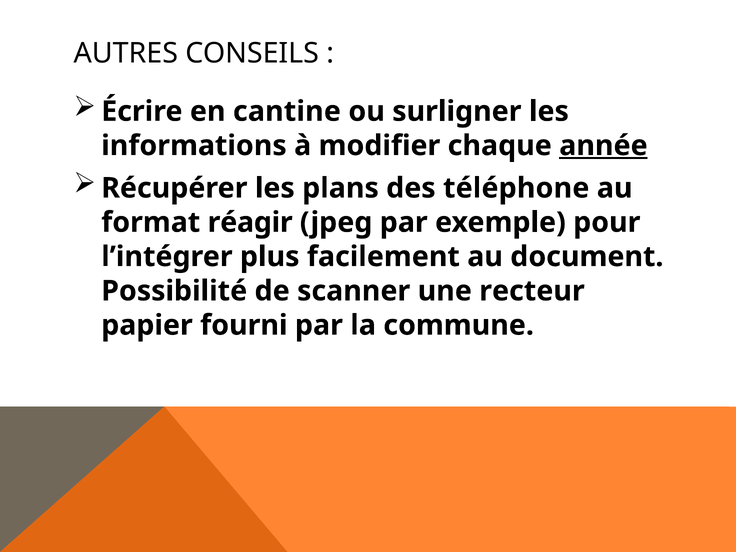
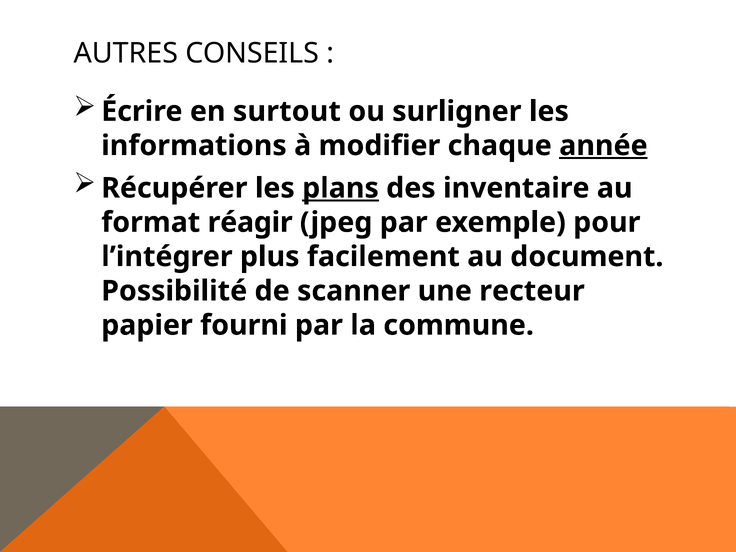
cantine: cantine -> surtout (287, 111)
plans underline: none -> present (340, 188)
téléphone: téléphone -> inventaire (516, 188)
